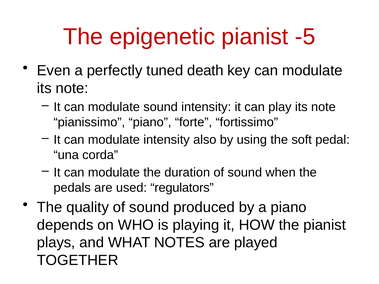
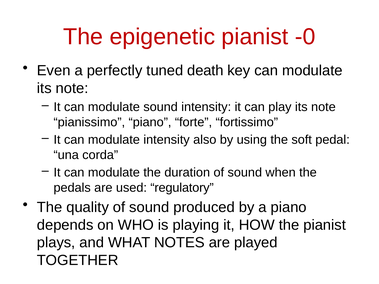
-5: -5 -> -0 (305, 37)
regulators: regulators -> regulatory (182, 188)
